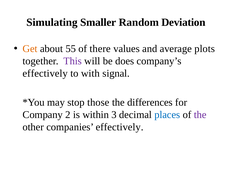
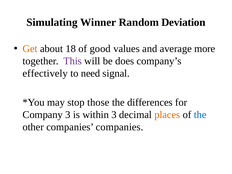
Smaller: Smaller -> Winner (98, 22)
55: 55 -> 18 (71, 49)
there: there -> good (100, 49)
plots: plots -> more (205, 49)
with: with -> need (91, 73)
Company 2: 2 -> 3 (68, 115)
places colour: blue -> orange (167, 115)
the colour: purple -> blue (200, 115)
companies effectively: effectively -> companies (120, 127)
